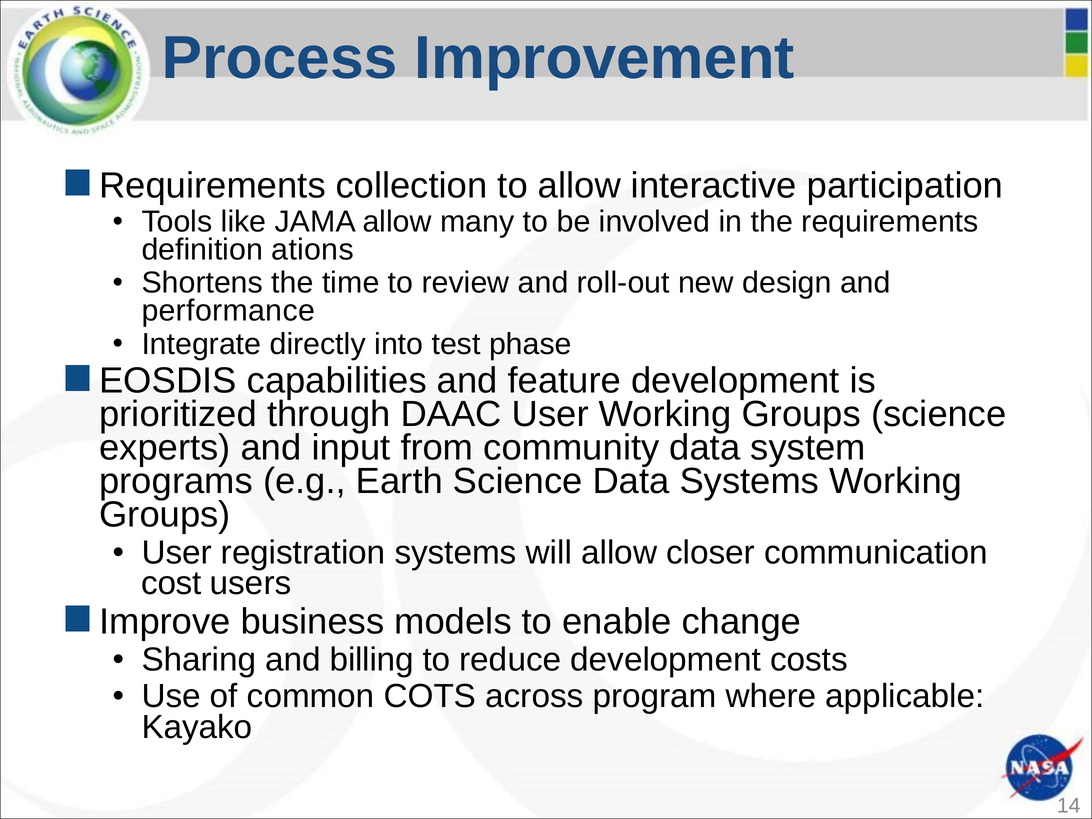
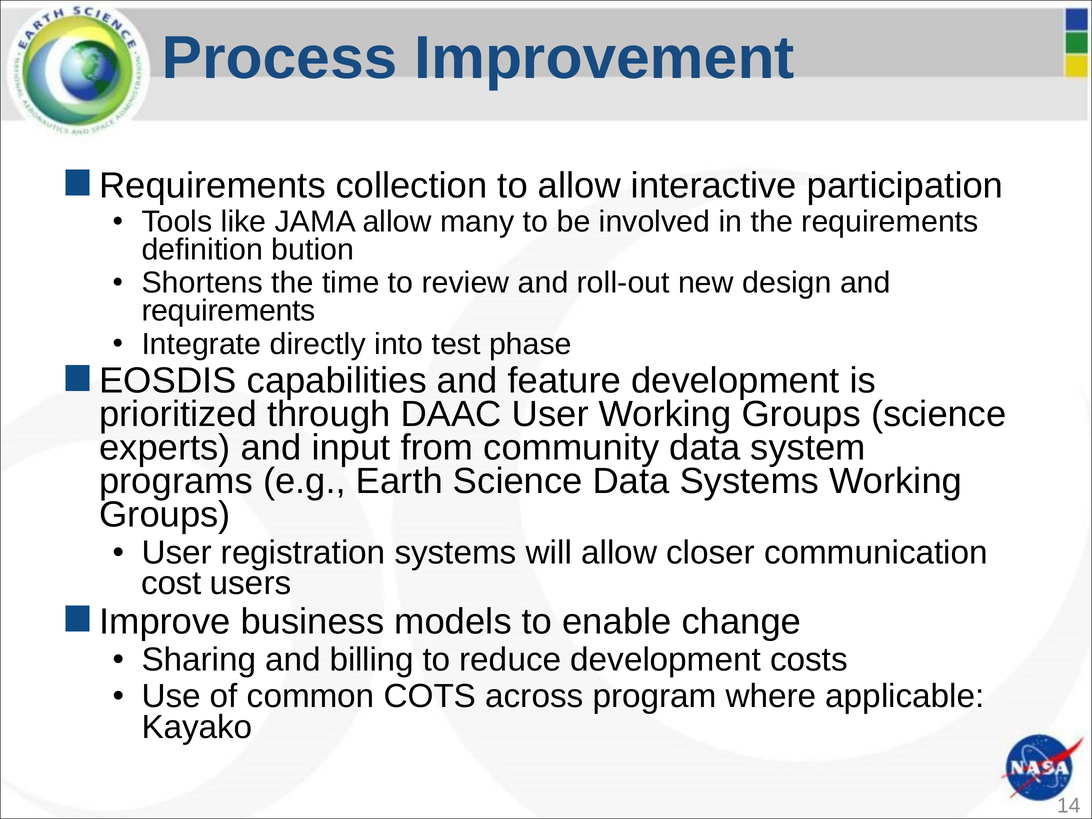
ations: ations -> bution (313, 250)
performance: performance -> requirements (229, 311)
